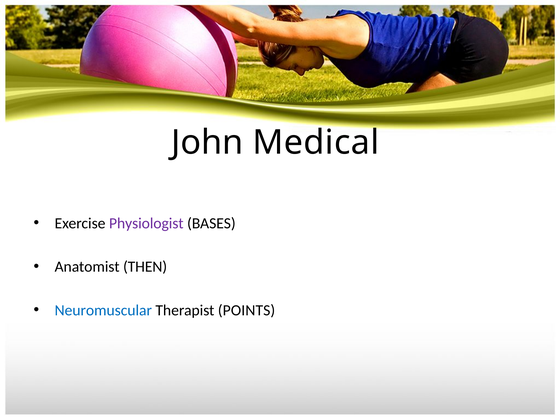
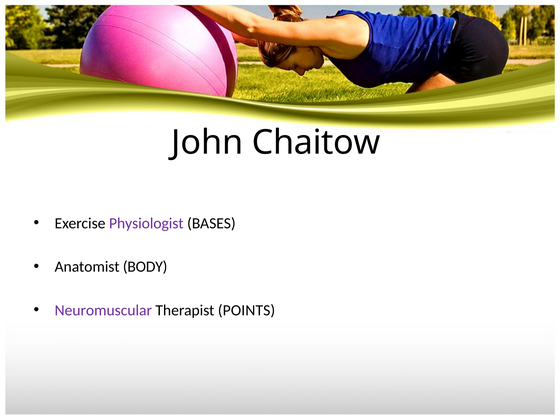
Medical: Medical -> Chaitow (316, 142)
THEN: THEN -> BODY (145, 267)
Neuromuscular colour: blue -> purple (103, 310)
